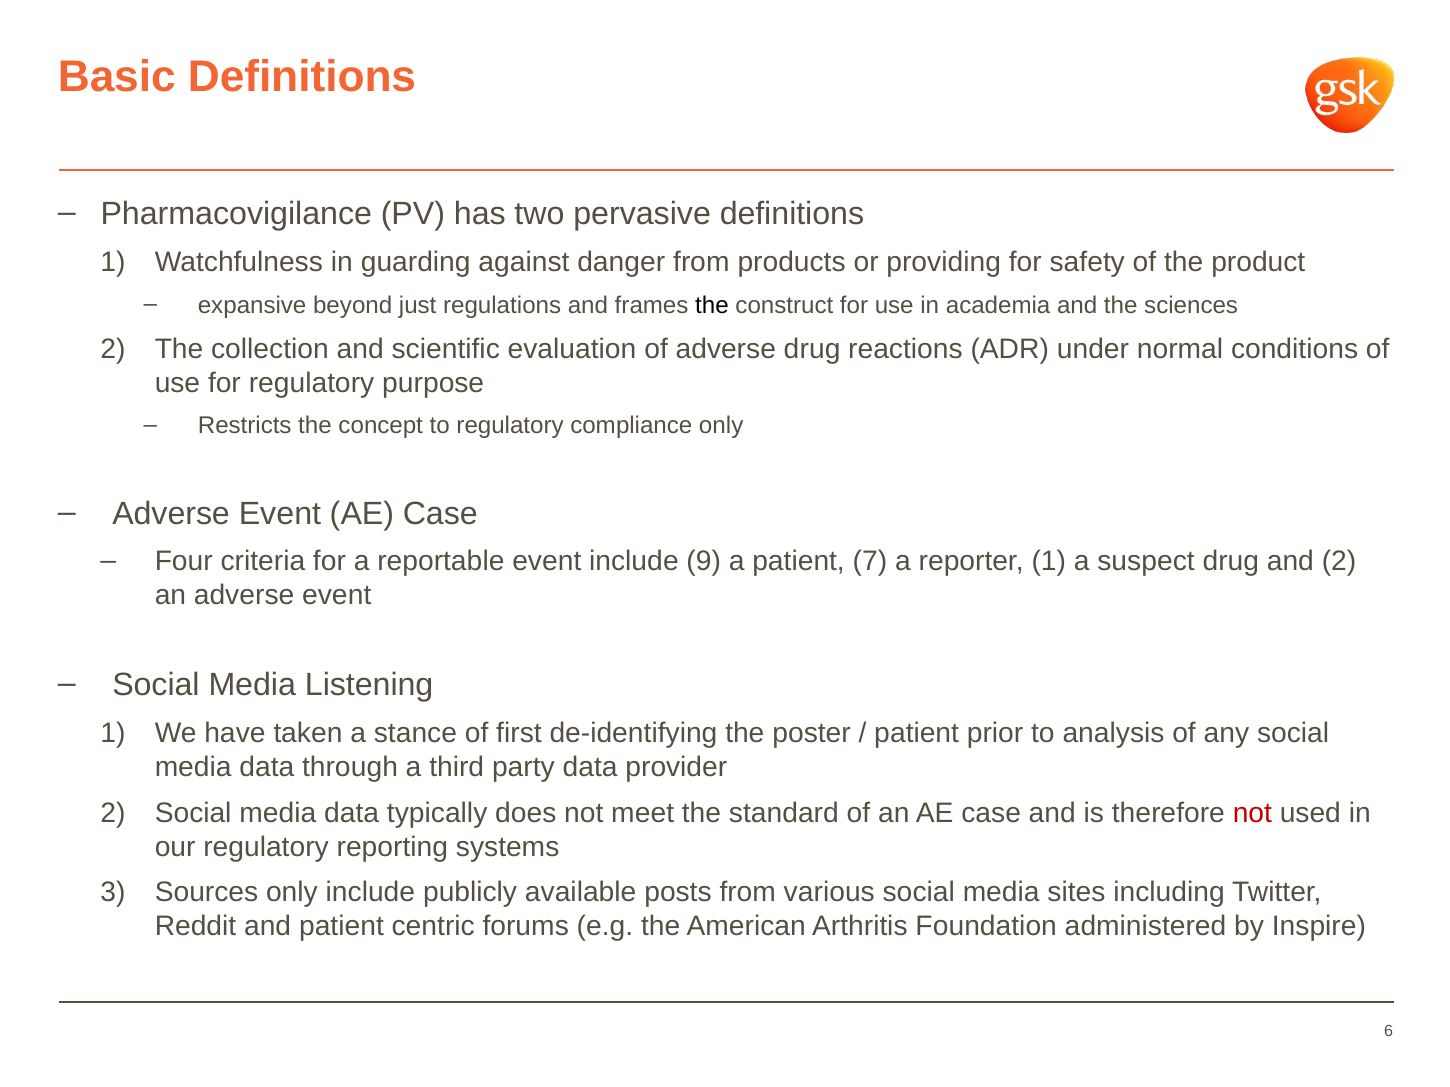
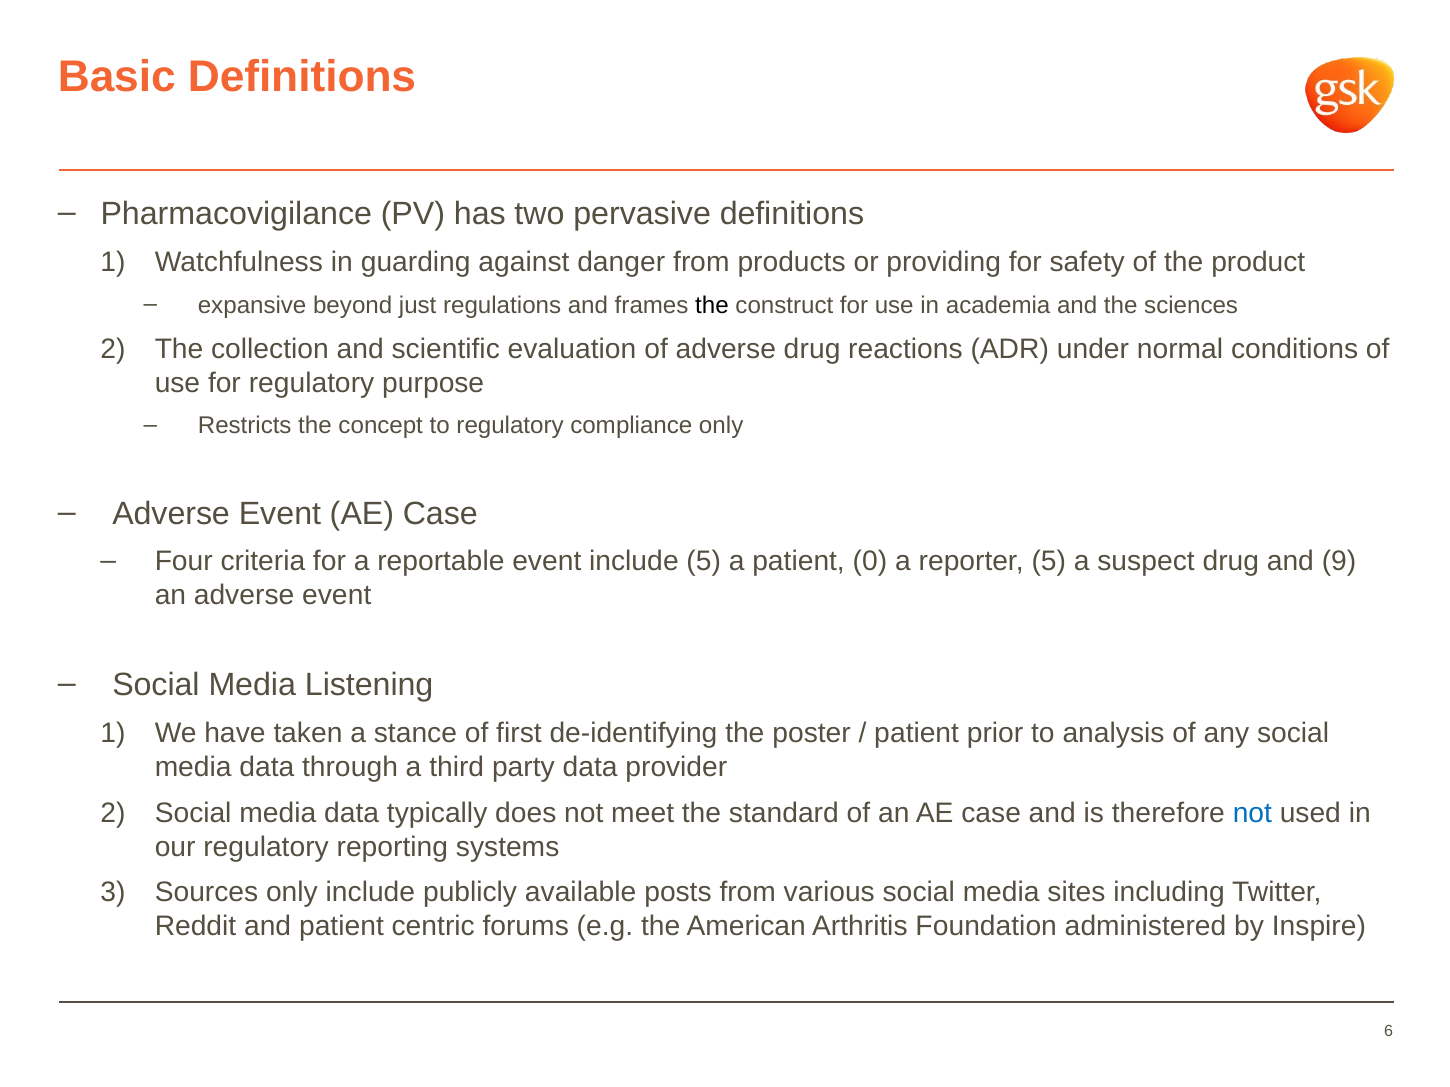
include 9: 9 -> 5 (704, 562)
7: 7 -> 0 (870, 562)
reporter 1: 1 -> 5 (1049, 562)
and 2: 2 -> 9 (1339, 562)
not colour: red -> blue (1252, 813)
